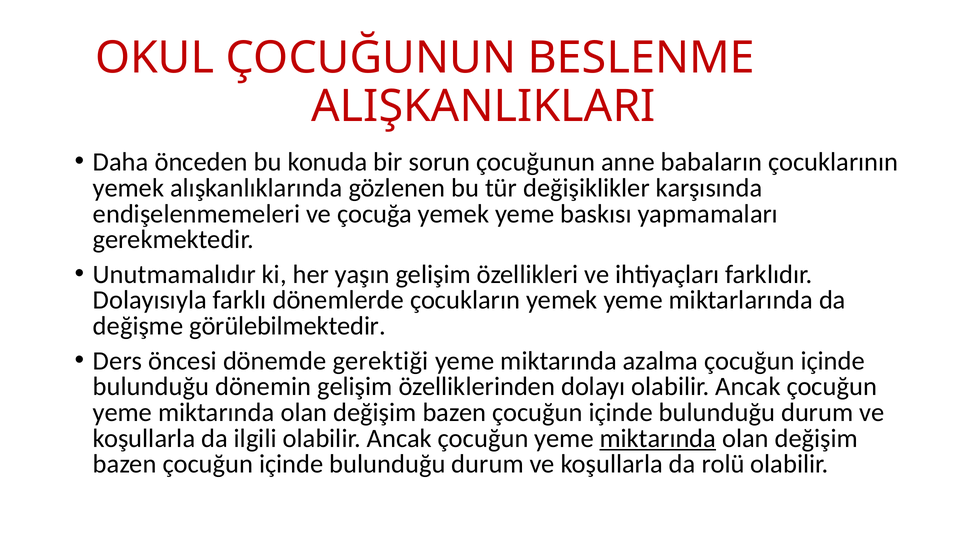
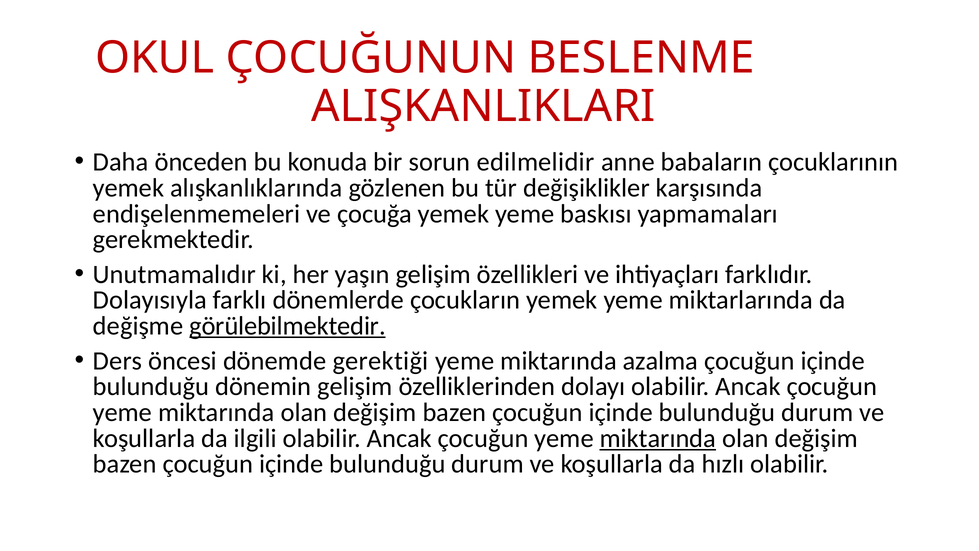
sorun çocuğunun: çocuğunun -> edilmelidir (536, 162)
görülebilmektedir underline: none -> present (288, 326)
rolü: rolü -> hızlı (723, 464)
